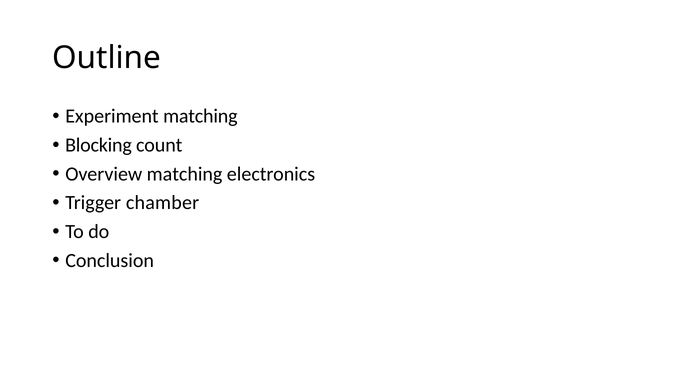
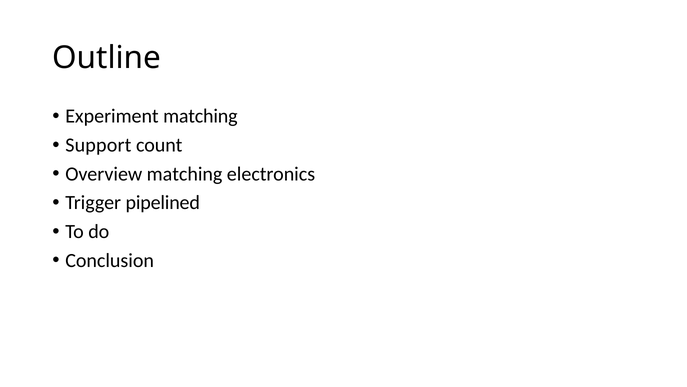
Blocking: Blocking -> Support (98, 145)
chamber: chamber -> pipelined (163, 203)
